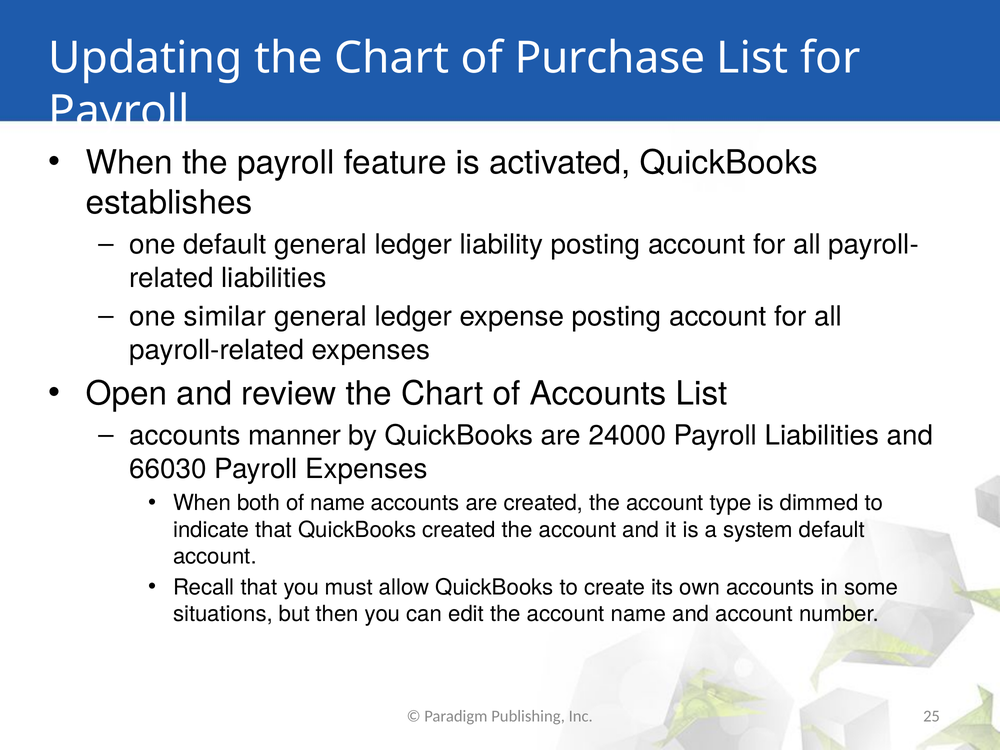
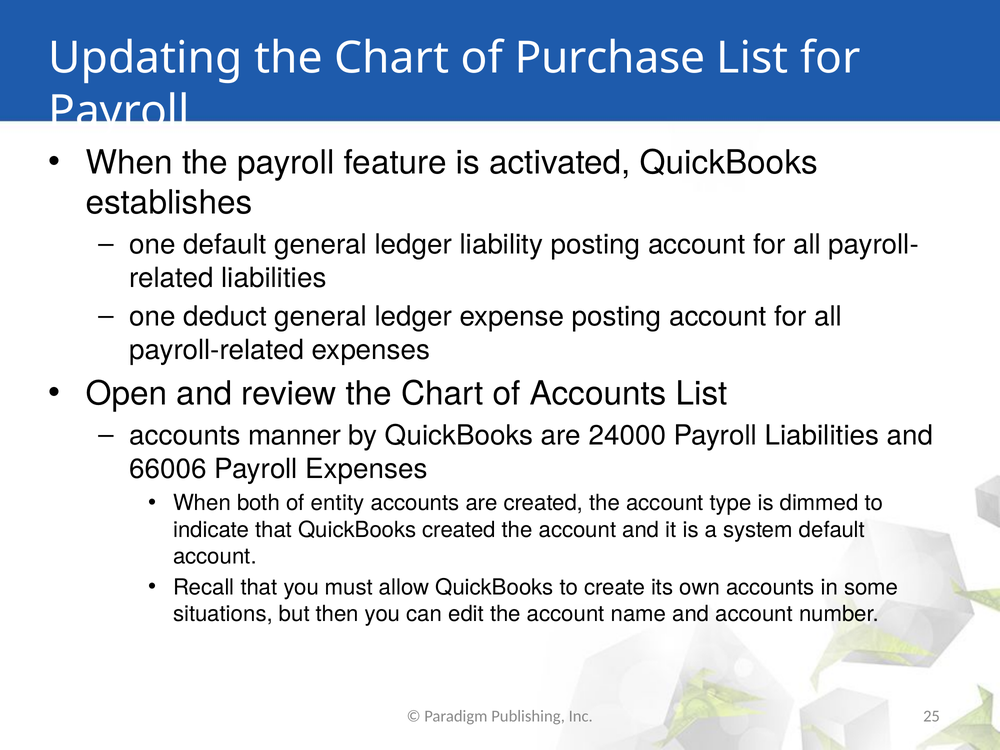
similar: similar -> deduct (225, 317)
66030: 66030 -> 66006 (168, 469)
of name: name -> entity (338, 503)
